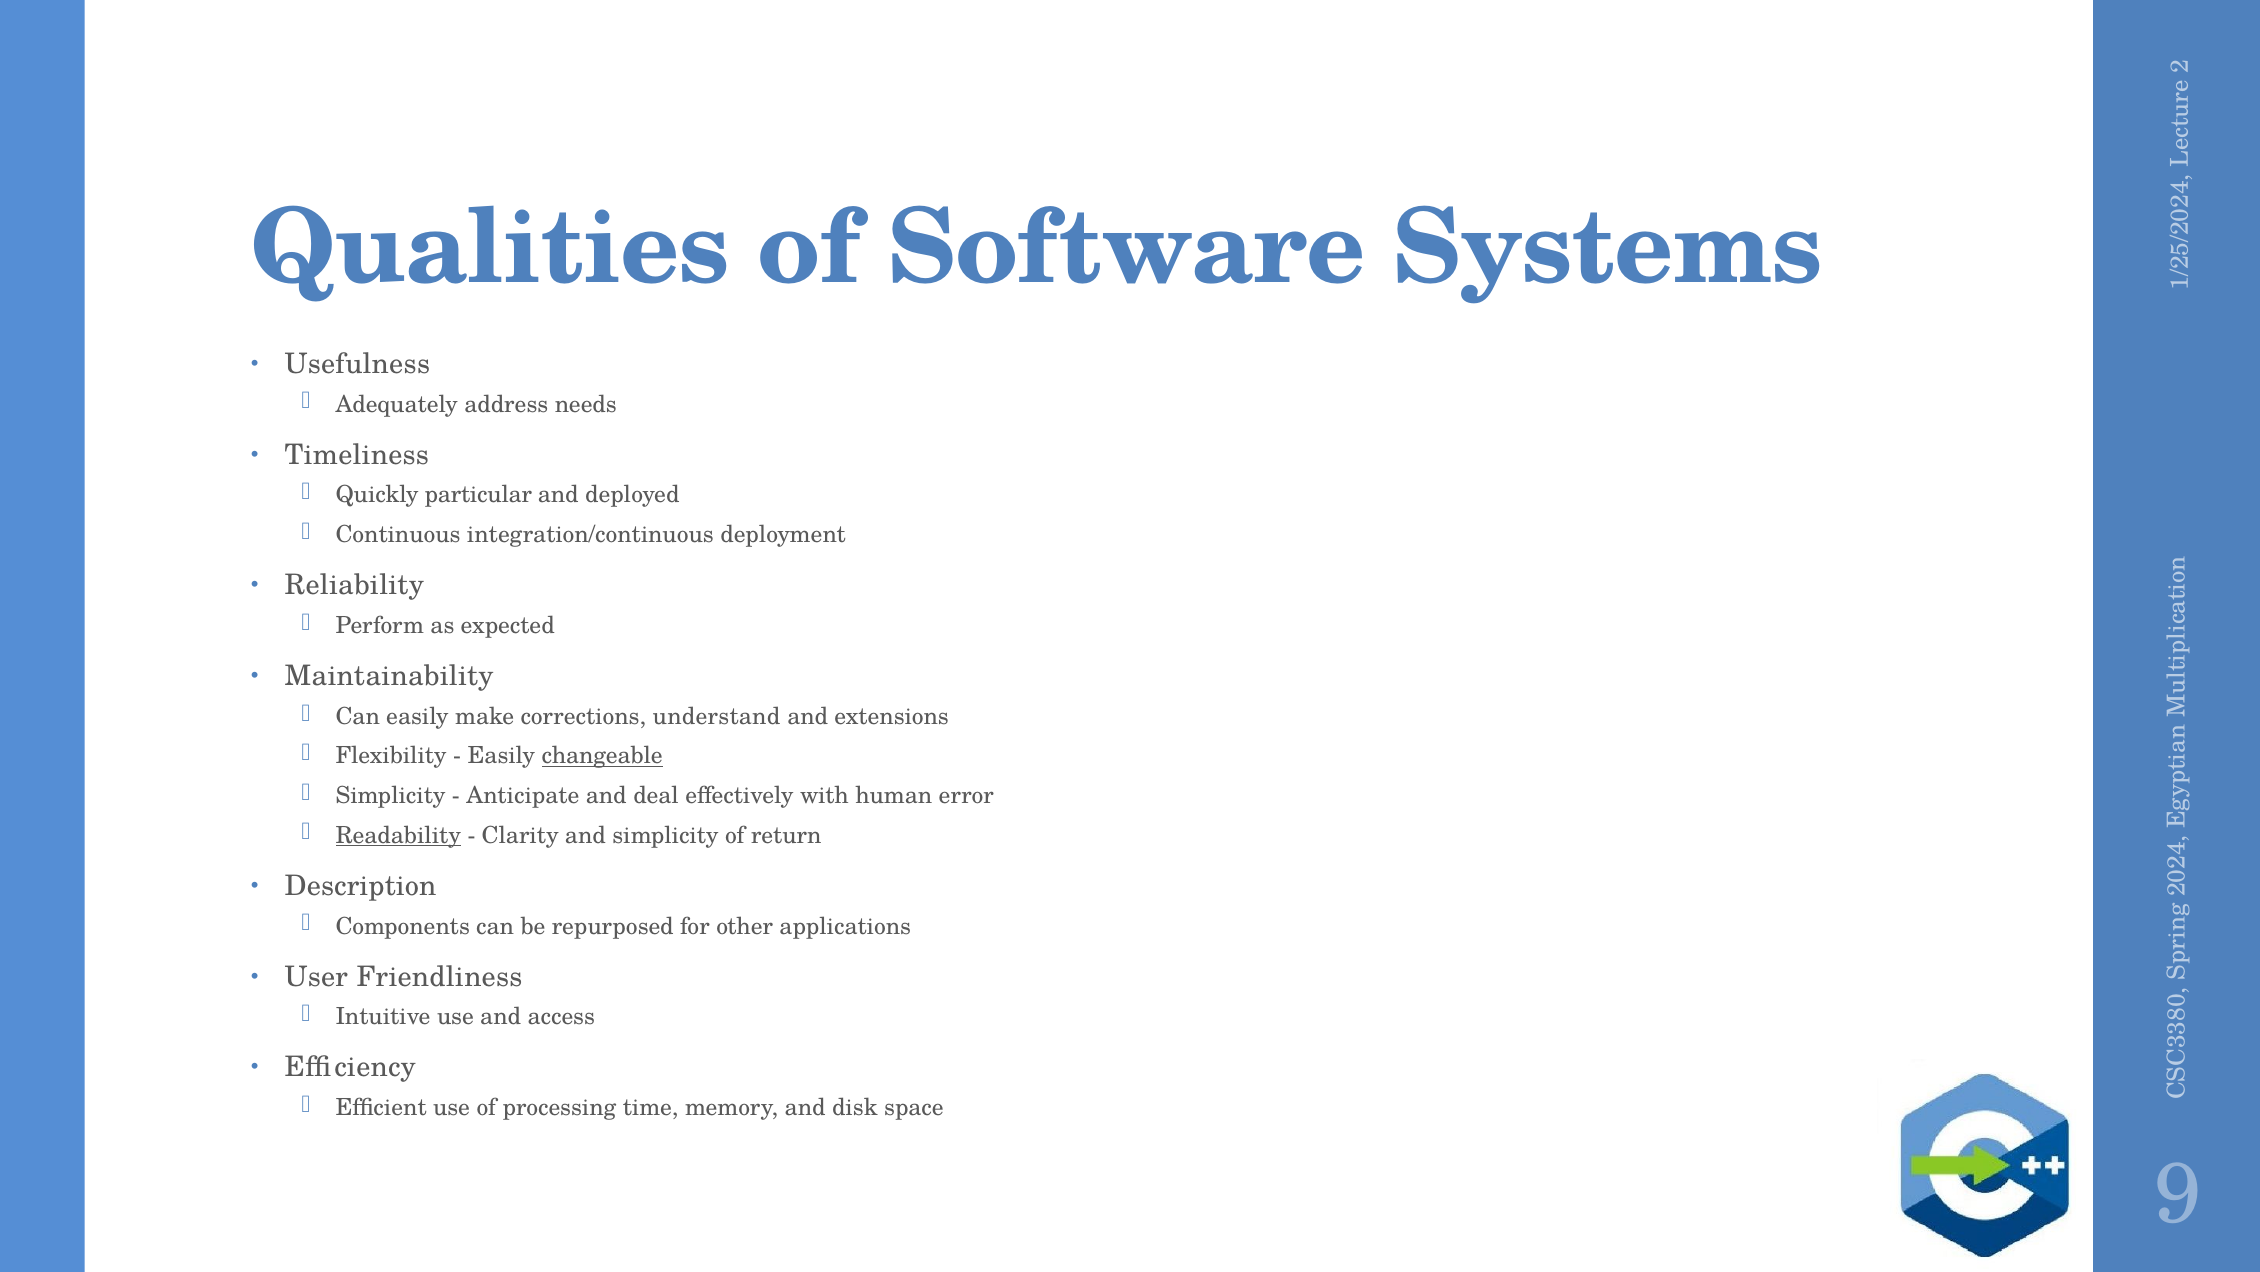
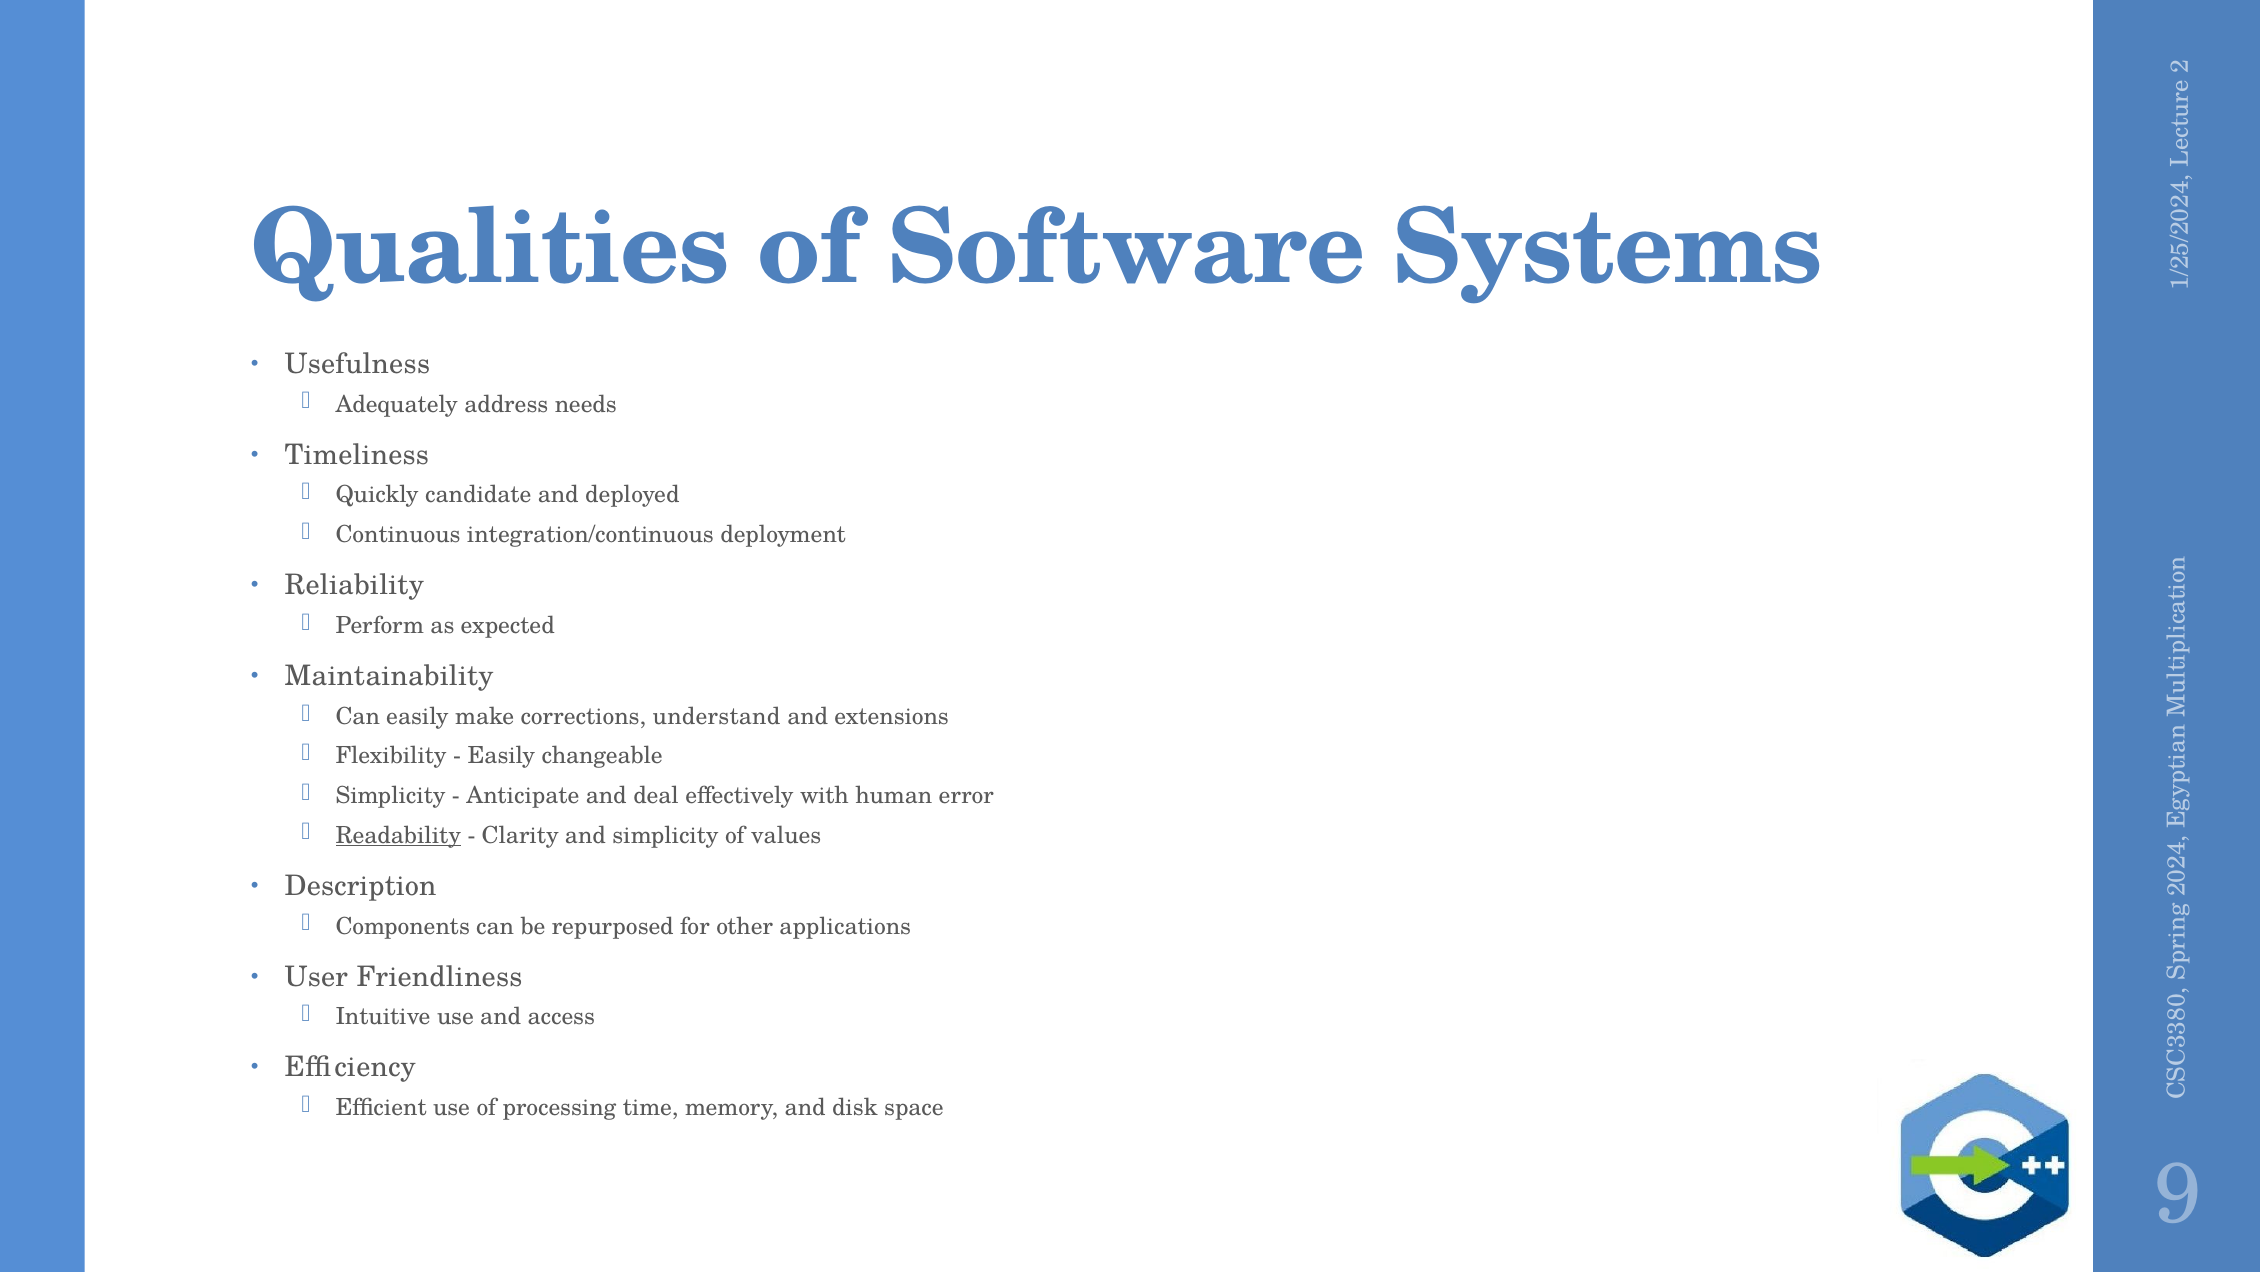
particular: particular -> candidate (478, 495)
changeable underline: present -> none (602, 756)
return: return -> values (786, 835)
